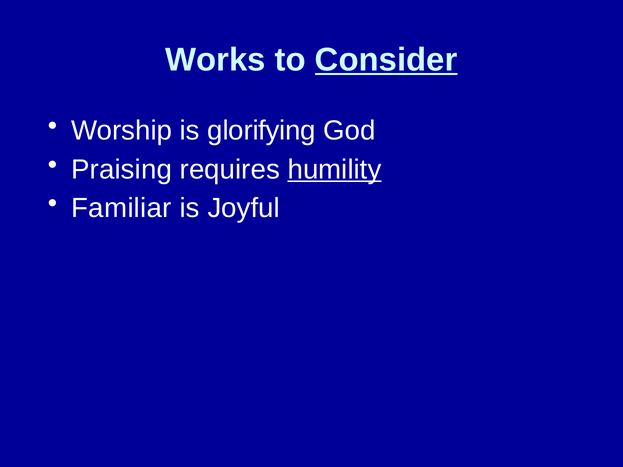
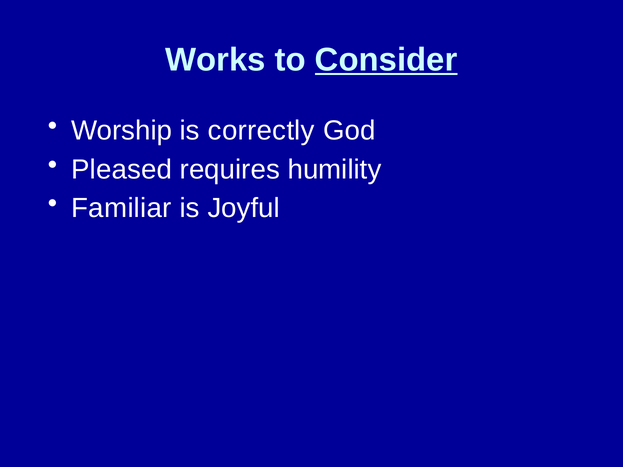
glorifying: glorifying -> correctly (261, 131)
Praising: Praising -> Pleased (122, 169)
humility underline: present -> none (335, 169)
